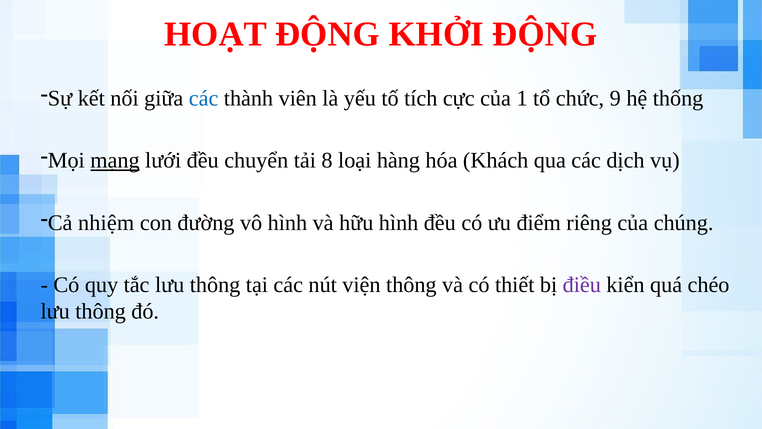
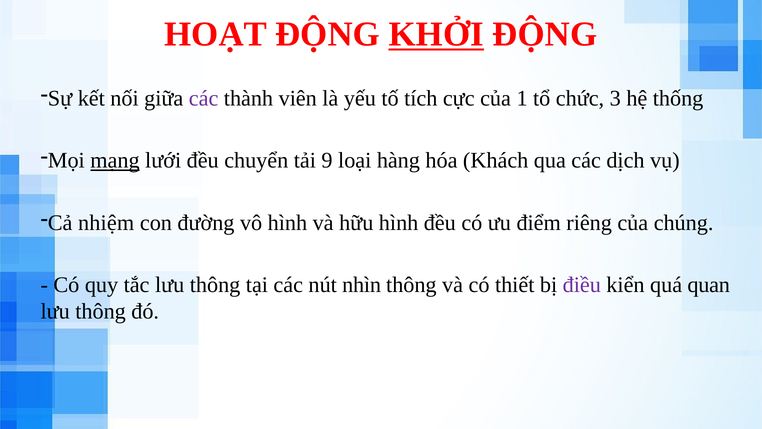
KHỞI underline: none -> present (436, 34)
các colour: blue -> purple (204, 98)
9: 9 -> 3 (615, 98)
8: 8 -> 9 (327, 160)
viện: viện -> nhìn (362, 285)
chéo: chéo -> quan (709, 285)
